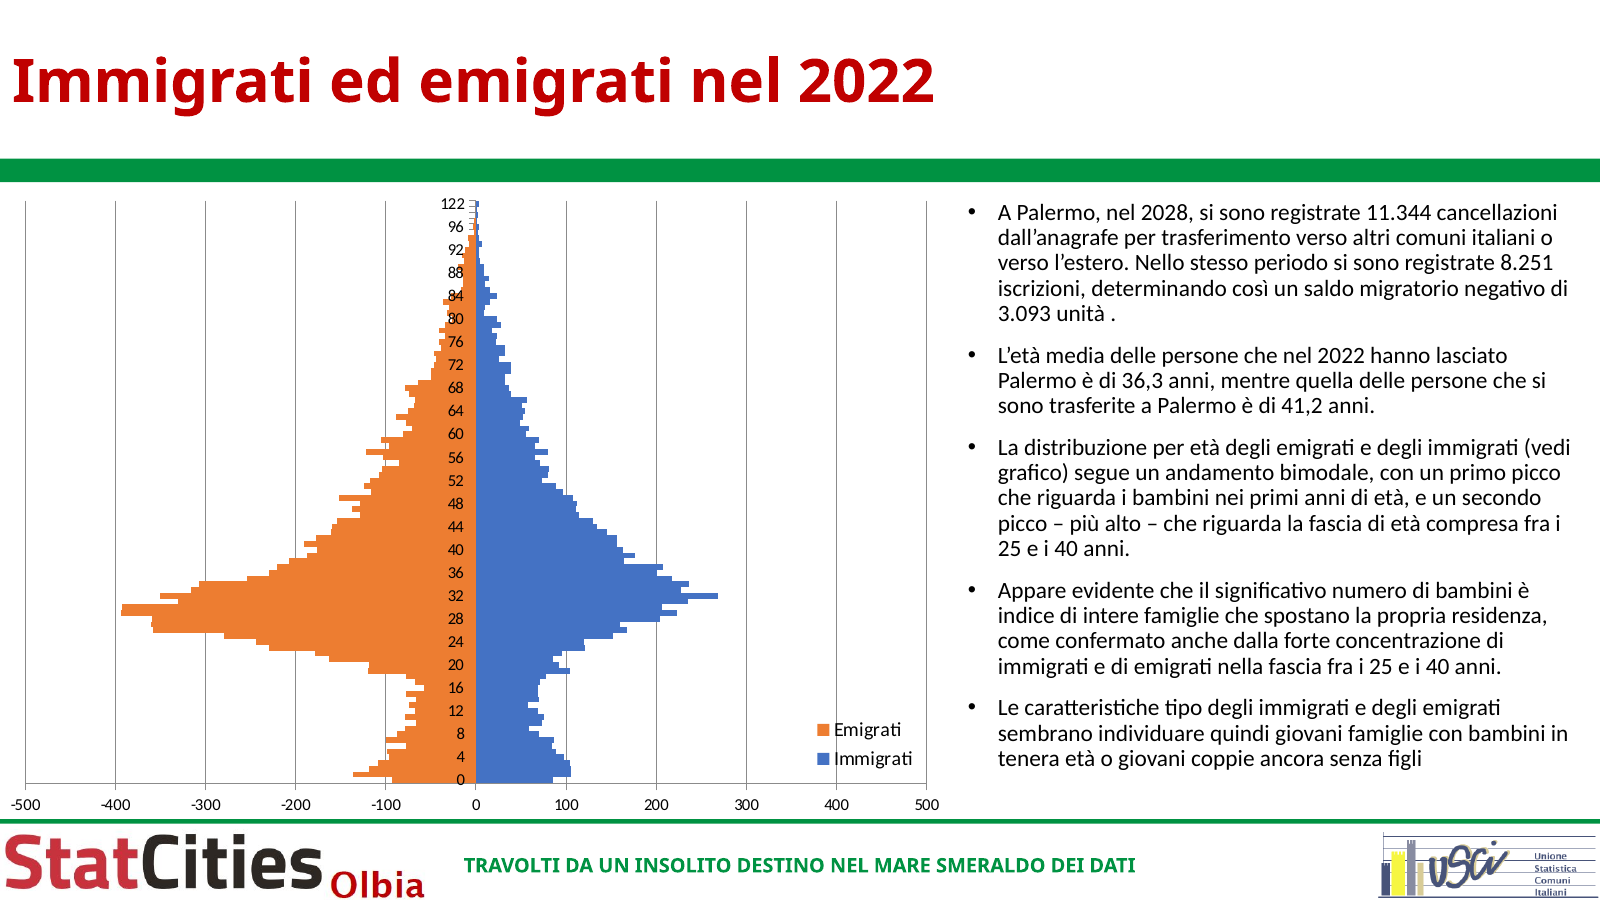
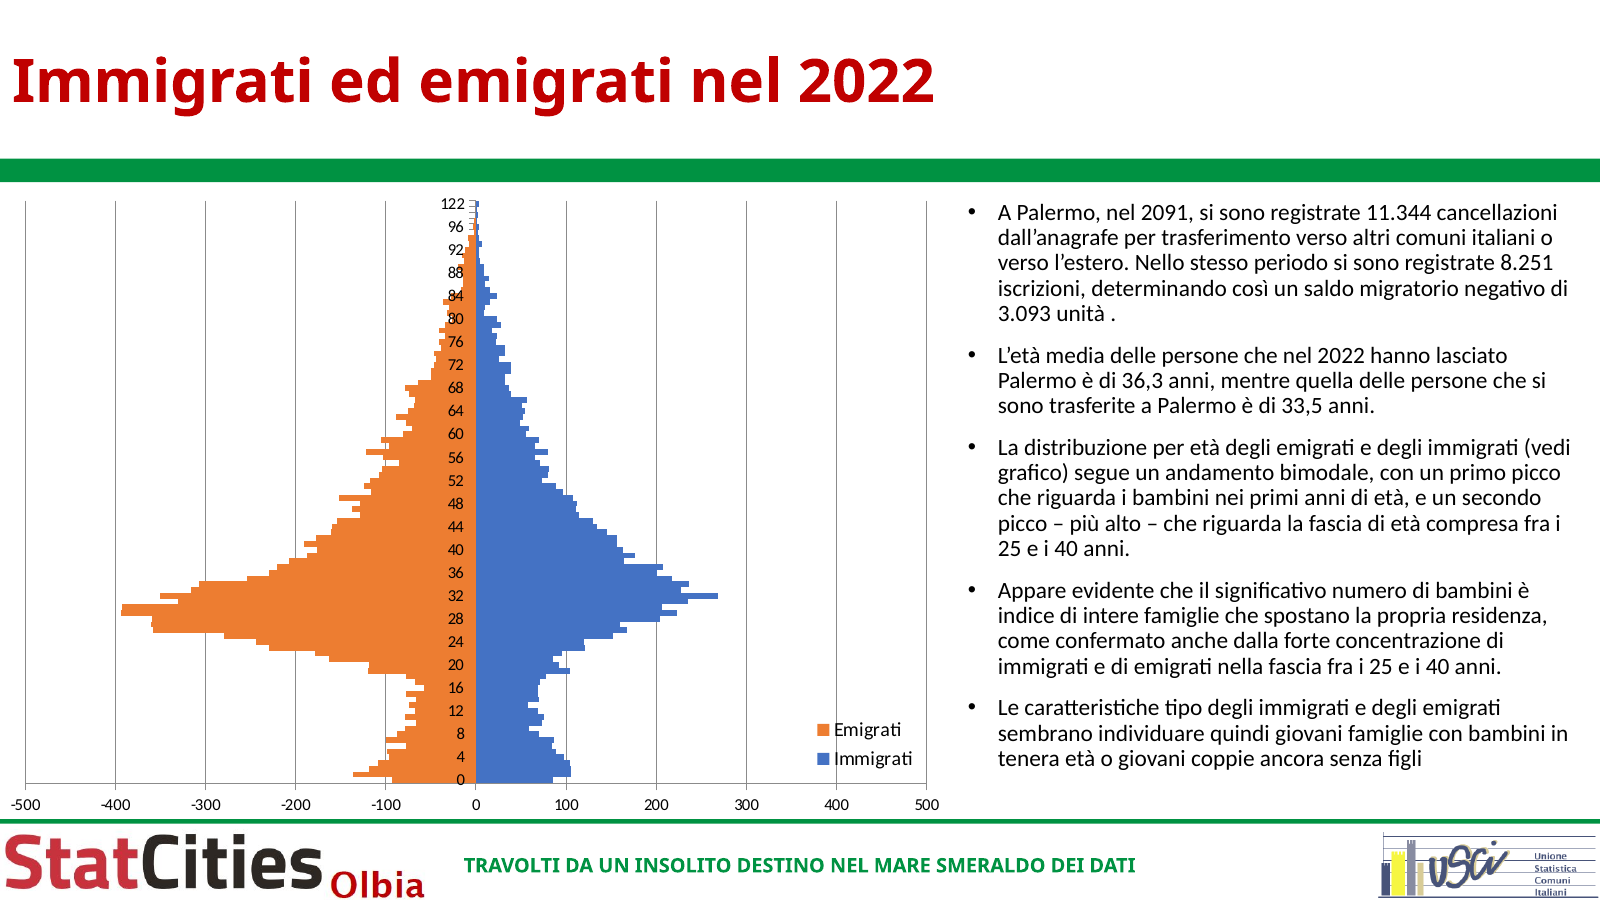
2028: 2028 -> 2091 (1167, 213)
41,2: 41,2 -> 33,5 (1302, 406)
